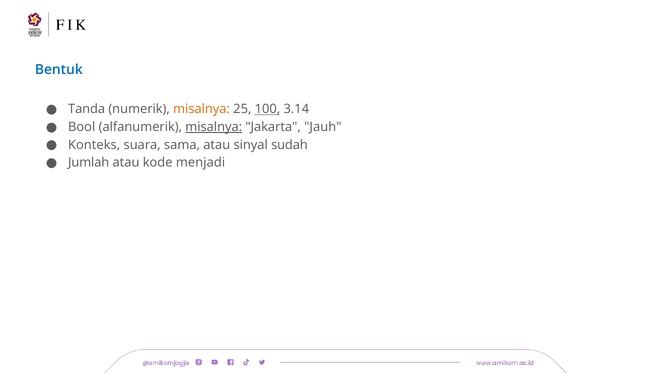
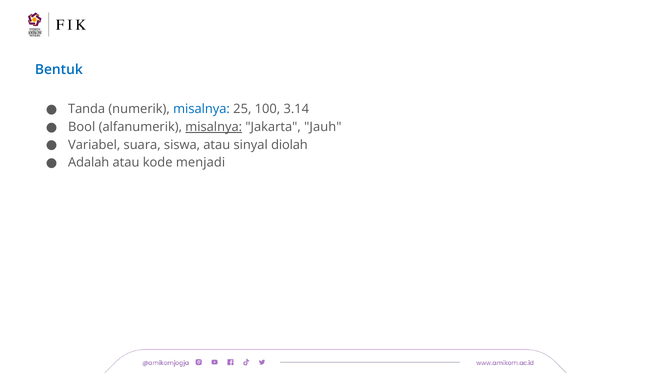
misalnya colour: orange -> blue (202, 109)
100 underline: present -> none (267, 109)
Konteks: Konteks -> Variabel (94, 145)
sama: sama -> siswa (182, 145)
sudah: sudah -> diolah (289, 145)
Jumlah: Jumlah -> Adalah (89, 163)
